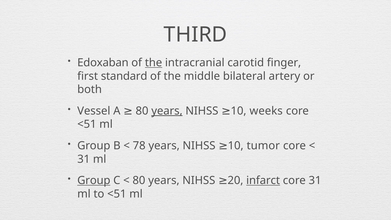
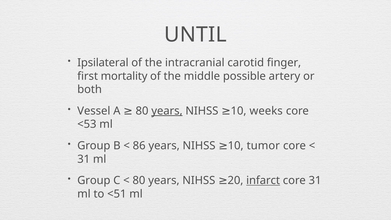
THIRD: THIRD -> UNTIL (195, 35)
Edoxaban: Edoxaban -> Ipsilateral (103, 63)
the underline: present -> none (154, 63)
standard: standard -> mortality (124, 76)
bilateral: bilateral -> possible (244, 76)
<51: <51 -> <53 (87, 124)
78: 78 -> 86 (139, 146)
Group underline: present -> none (94, 180)
